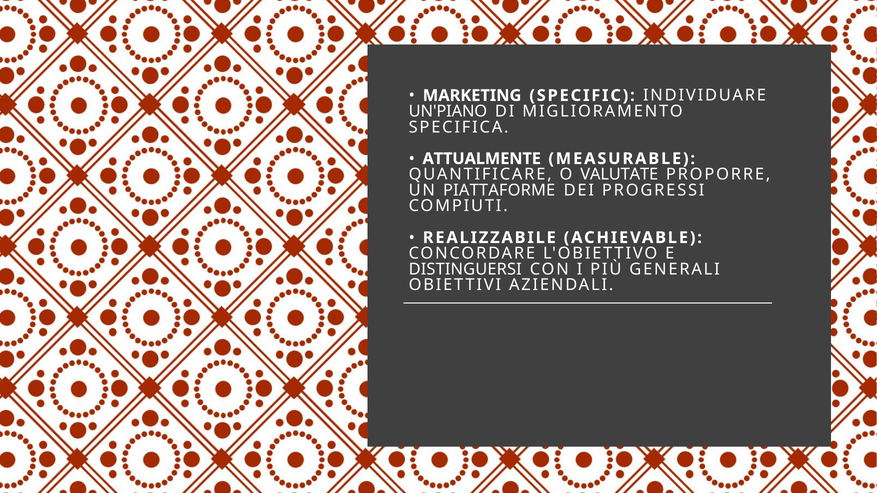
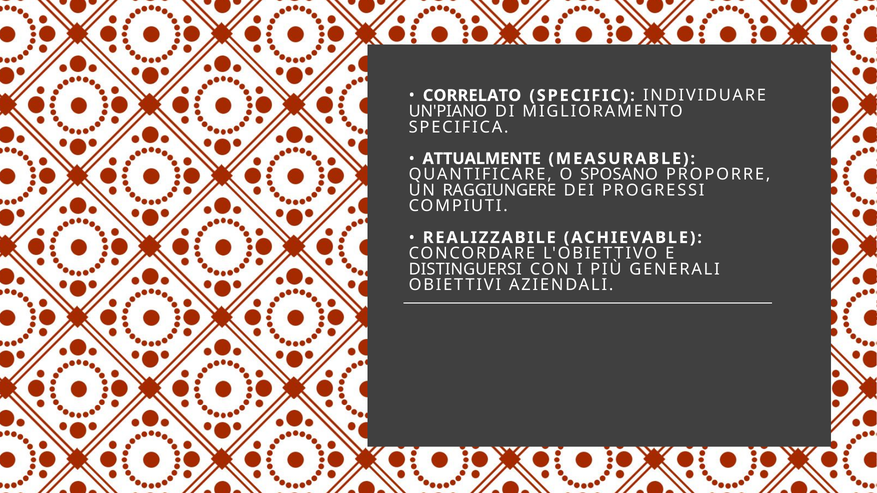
MARKETING: MARKETING -> CORRELATO (472, 96)
VALUTATE: VALUTATE -> SPOSANO (619, 175)
PIATTAFORME: PIATTAFORME -> RAGGIUNGERE (499, 190)
